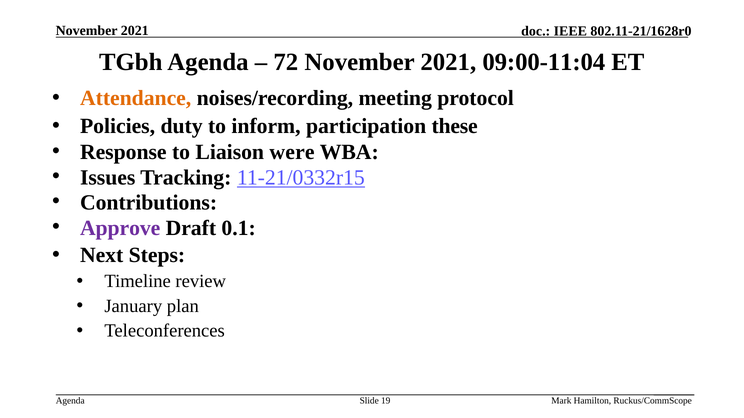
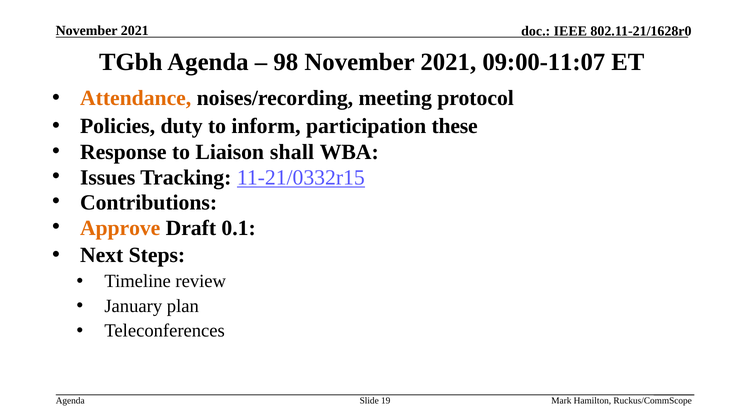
72: 72 -> 98 (286, 62)
09:00-11:04: 09:00-11:04 -> 09:00-11:07 (544, 62)
were: were -> shall (292, 152)
Approve colour: purple -> orange (120, 228)
